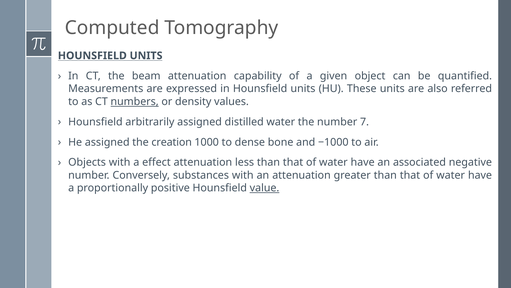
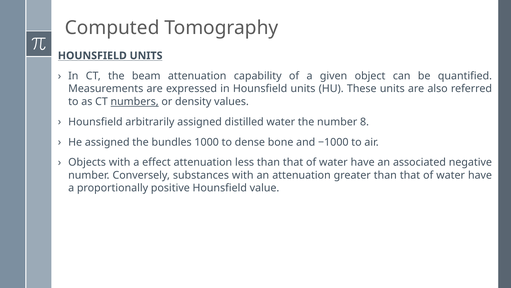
7: 7 -> 8 (364, 122)
creation: creation -> bundles (172, 142)
value underline: present -> none (265, 188)
